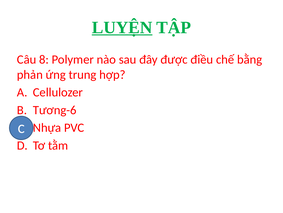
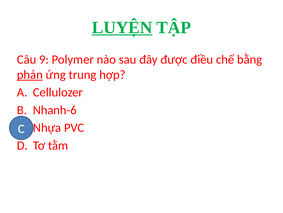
8: 8 -> 9 (44, 59)
phản underline: none -> present (30, 74)
Tương-6: Tương-6 -> Nhanh-6 (55, 110)
